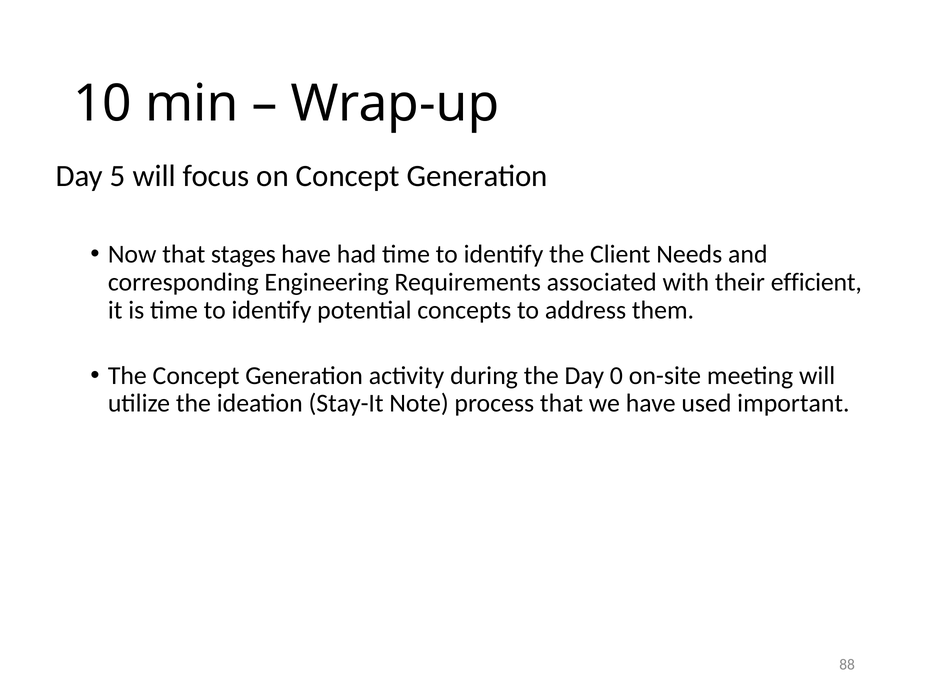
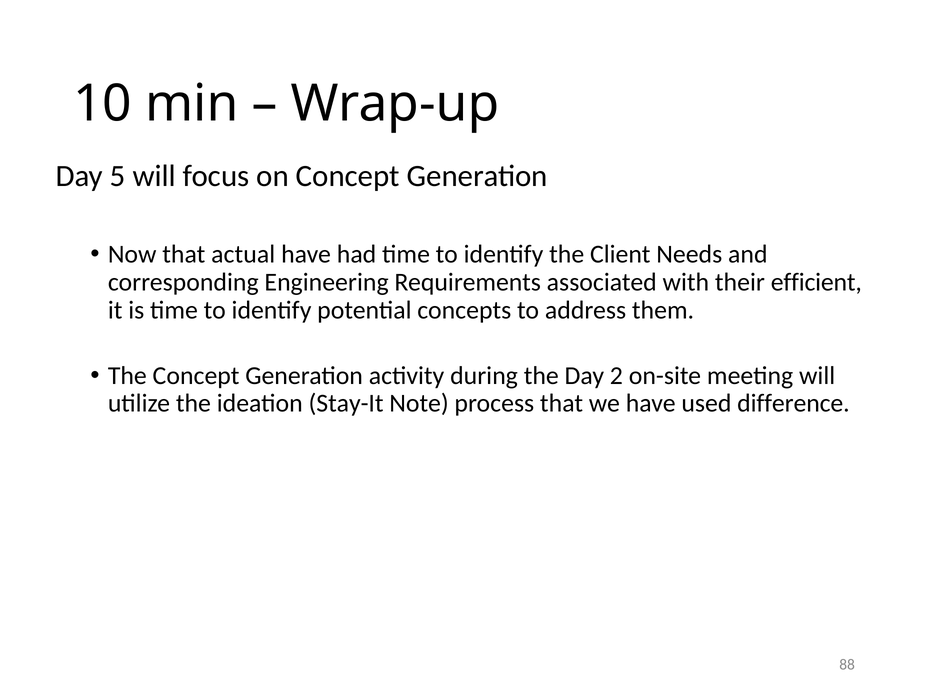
stages: stages -> actual (243, 254)
0: 0 -> 2 (616, 376)
important: important -> difference (793, 403)
